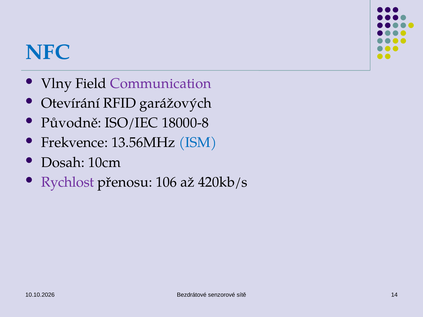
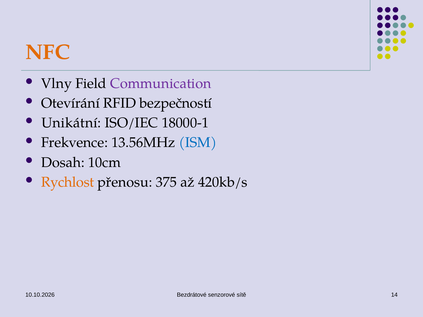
NFC colour: blue -> orange (48, 52)
garážových: garážových -> bezpečností (176, 103)
Původně: Původně -> Unikátní (71, 123)
18000-8: 18000-8 -> 18000-1 (185, 123)
Rychlost colour: purple -> orange (68, 182)
106: 106 -> 375 (166, 182)
